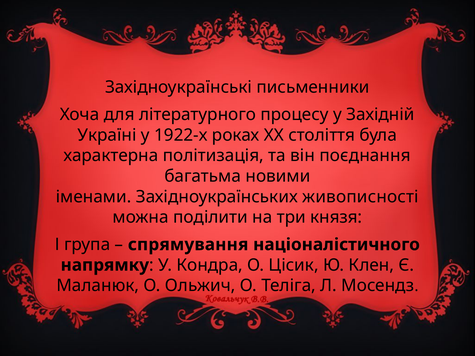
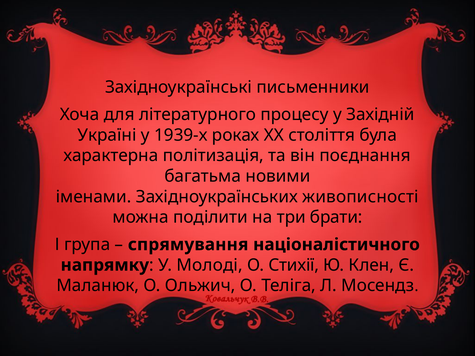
1922-х: 1922-х -> 1939-х (181, 135)
князя: князя -> брати (336, 217)
Кондра: Кондра -> Молоді (210, 265)
Цісик: Цісик -> Стихії (294, 265)
